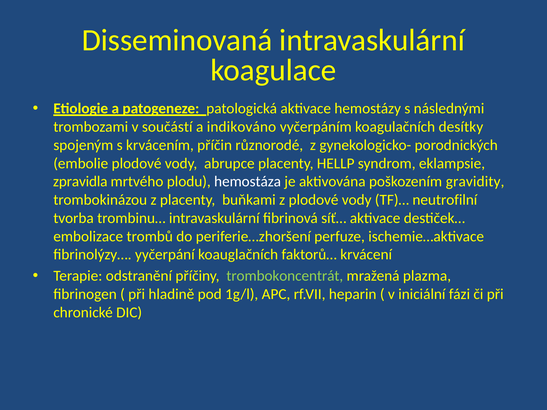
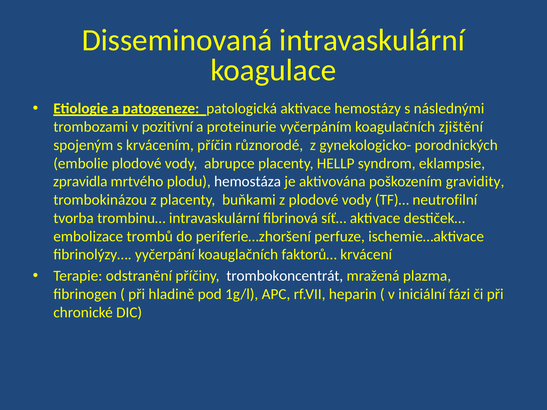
součástí: součástí -> pozitivní (167, 127)
indikováno: indikováno -> proteinurie (242, 127)
desítky: desítky -> zjištění (461, 127)
trombokoncentrát colour: light green -> white (285, 276)
